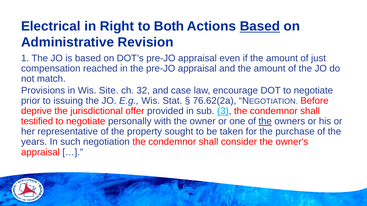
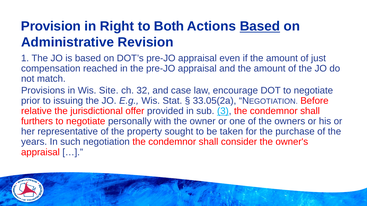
Electrical: Electrical -> Provision (51, 26)
76.62(2a: 76.62(2a -> 33.05(2a (215, 101)
deprive: deprive -> relative (36, 111)
testified: testified -> furthers (37, 122)
the underline: present -> none (265, 122)
